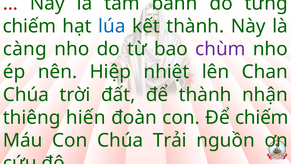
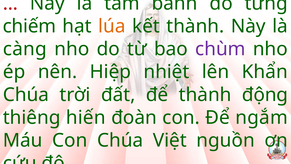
lúa colour: blue -> orange (112, 26)
Chan: Chan -> Khẩn (265, 72)
nhận: nhận -> động (265, 95)
Để chiếm: chiếm -> ngắm (262, 117)
Trải: Trải -> Việt (170, 140)
